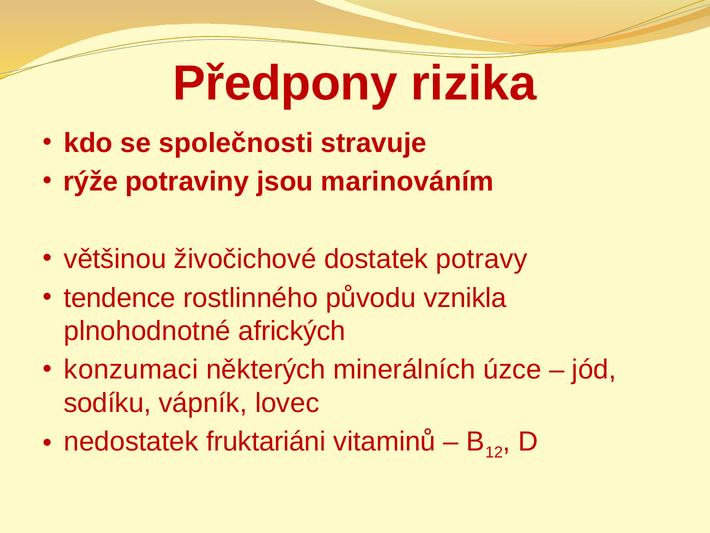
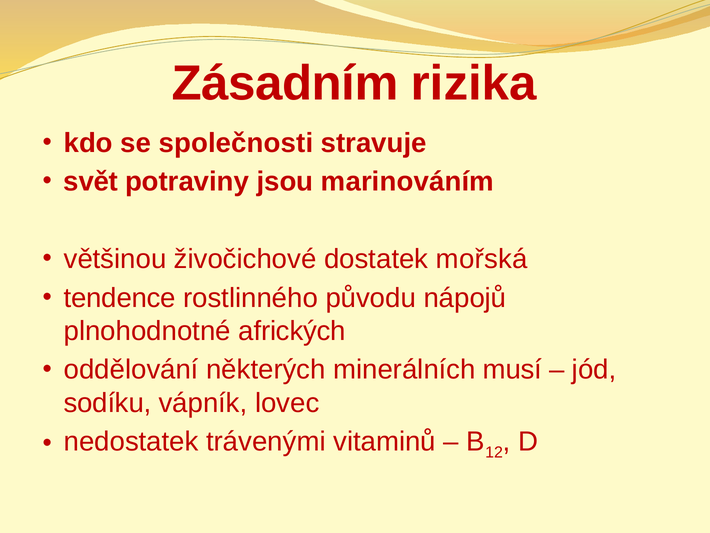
Předpony: Předpony -> Zásadním (285, 84)
rýže: rýže -> svět (91, 182)
potravy: potravy -> mořská (482, 259)
vznikla: vznikla -> nápojů (465, 298)
konzumaci: konzumaci -> oddělování (131, 370)
úzce: úzce -> musí (512, 370)
fruktariáni: fruktariáni -> trávenými (266, 441)
